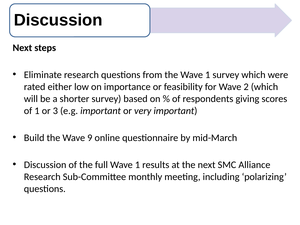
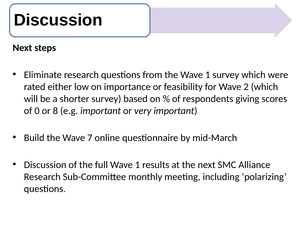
of 1: 1 -> 0 (37, 111)
3: 3 -> 8 (55, 111)
9: 9 -> 7 (90, 138)
